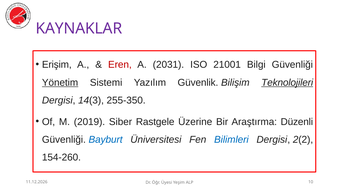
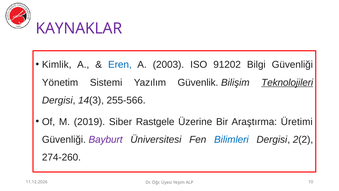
Erişim: Erişim -> Kimlik (57, 65)
Eren colour: red -> blue (120, 65)
2031: 2031 -> 2003 (168, 65)
21001: 21001 -> 91202 (227, 65)
Yönetim underline: present -> none (60, 82)
255-350: 255-350 -> 255-566 (126, 100)
Düzenli: Düzenli -> Üretimi (297, 122)
Bayburt colour: blue -> purple (106, 139)
154-260: 154-260 -> 274-260 (61, 157)
